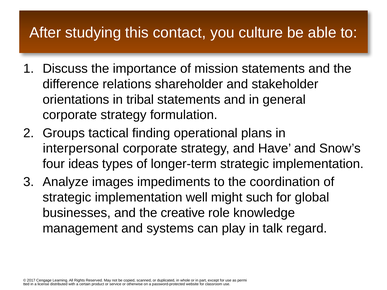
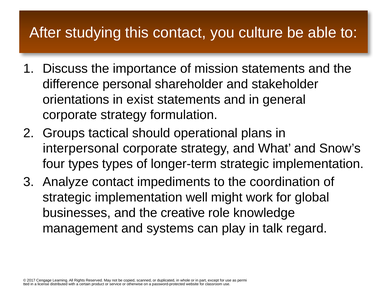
relations: relations -> personal (127, 84)
tribal: tribal -> exist (140, 100)
finding: finding -> should (151, 133)
Have: Have -> What (275, 149)
four ideas: ideas -> types (83, 164)
Analyze images: images -> contact (113, 182)
such: such -> work (259, 198)
